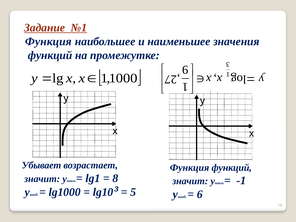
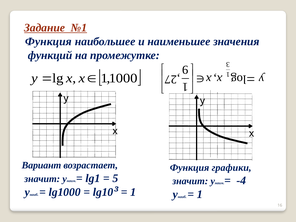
Убывает: Убывает -> Вариант (41, 165)
Функция функций: функций -> графики (232, 168)
8: 8 -> 5 (115, 178)
-1: -1 -> -4 (241, 181)
5: 5 -> 1 (133, 192)
6: 6 -> 1 (200, 194)
